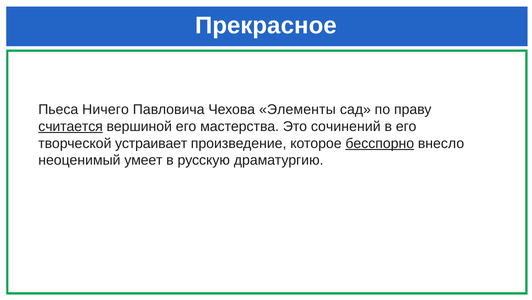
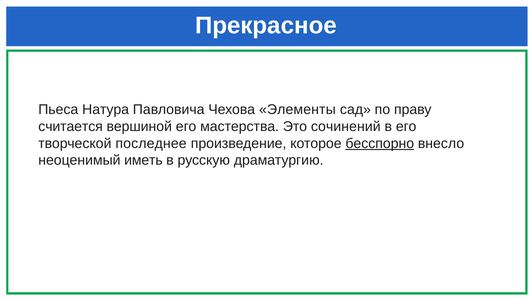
Ничего: Ничего -> Натура (106, 109)
считается underline: present -> none (71, 126)
устраивает: устраивает -> последнее (151, 143)
умеет: умеет -> иметь (143, 160)
